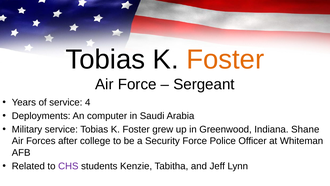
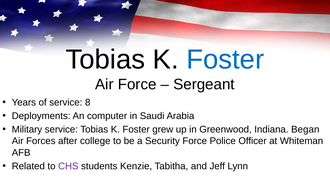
Foster colour: orange -> blue (225, 59)
4: 4 -> 8 (88, 102)
Shane: Shane -> Began (305, 129)
